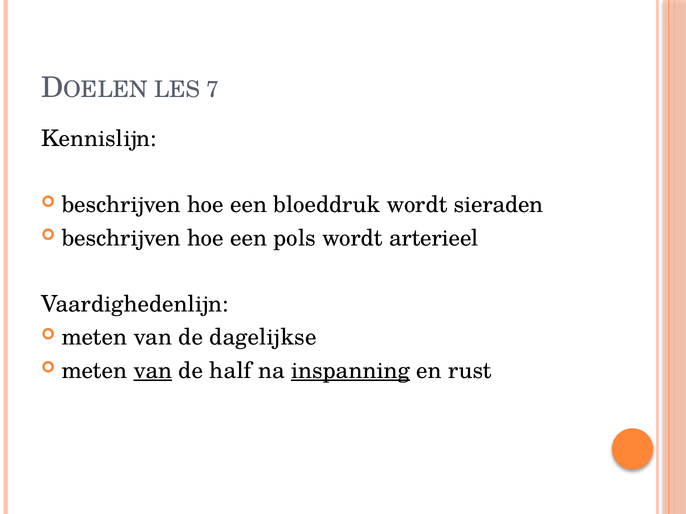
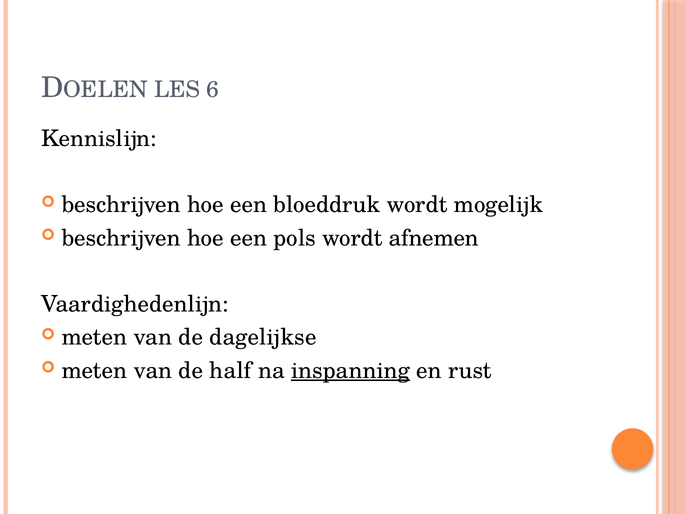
7: 7 -> 6 (213, 90)
sieraden: sieraden -> mogelijk (499, 205)
arterieel: arterieel -> afnemen (434, 238)
van underline: present -> none (153, 371)
